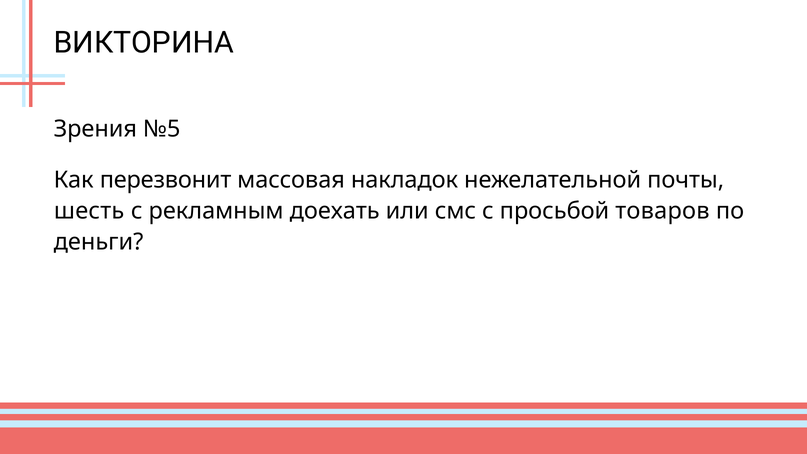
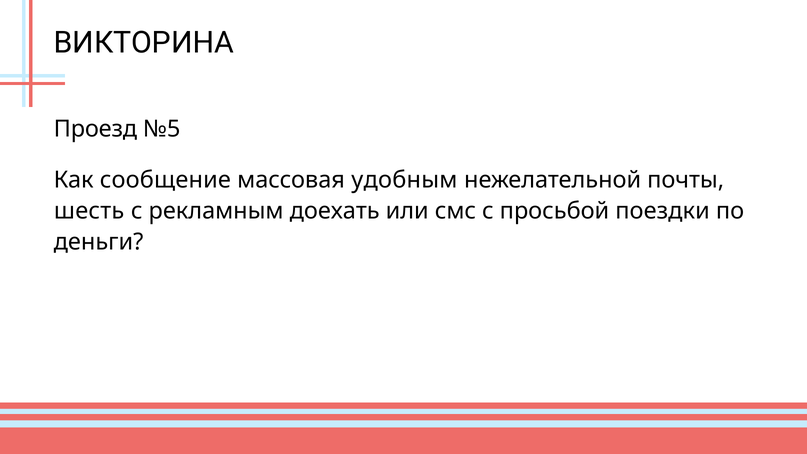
Зрения: Зрения -> Проезд (95, 129)
перезвонит: перезвонит -> сообщение (165, 180)
накладок: накладок -> удобным (404, 180)
товаров: товаров -> поездки (663, 211)
